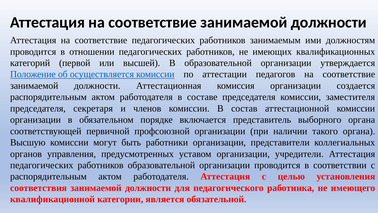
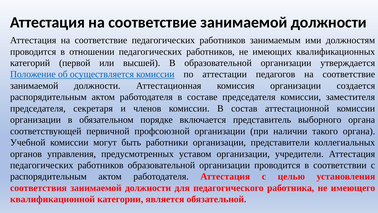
Высшую: Высшую -> Учебной (28, 142)
